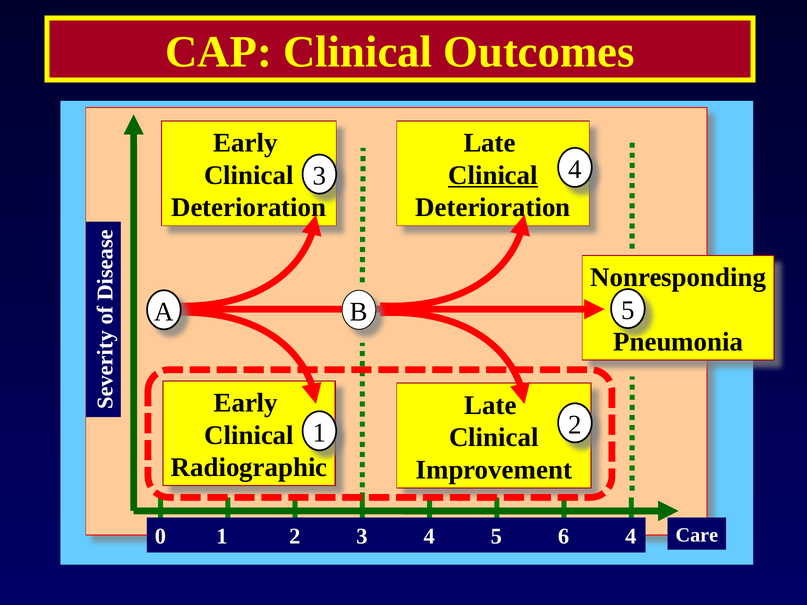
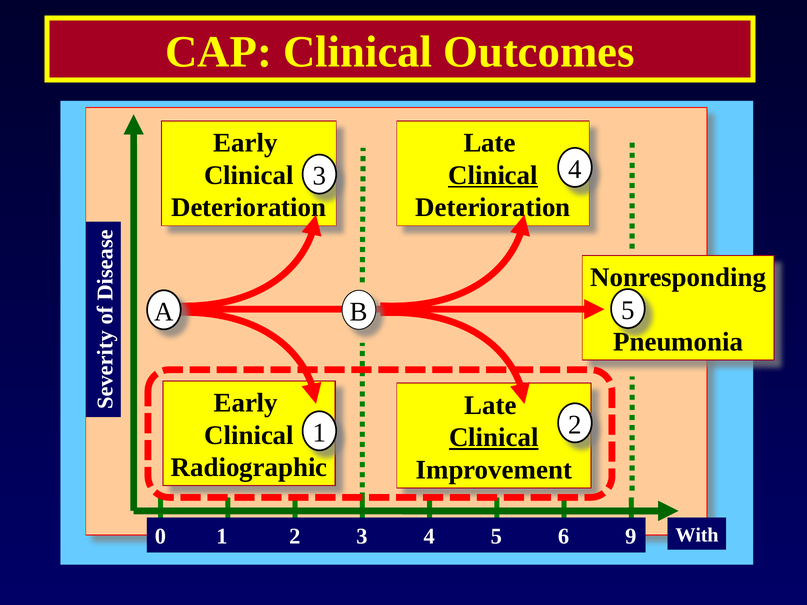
Clinical underline: none -> present (494, 438)
Care: Care -> With (697, 535)
6 4: 4 -> 9 (631, 537)
